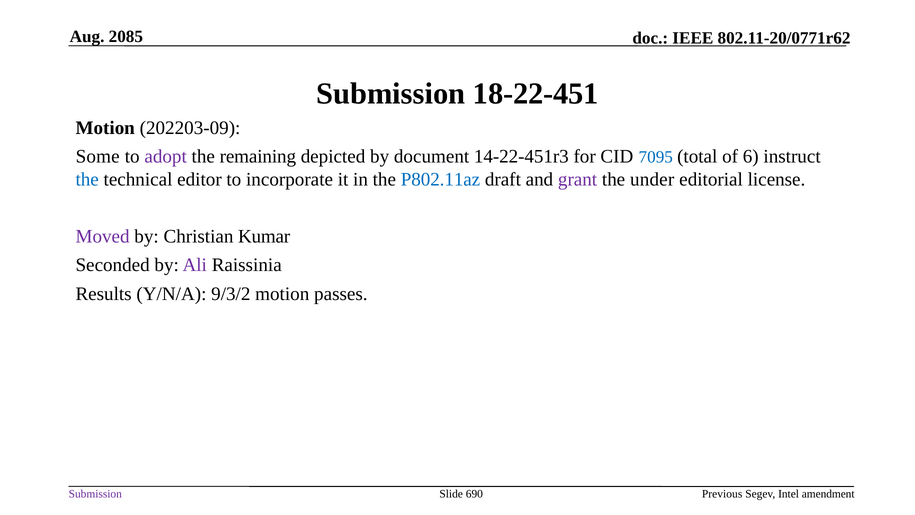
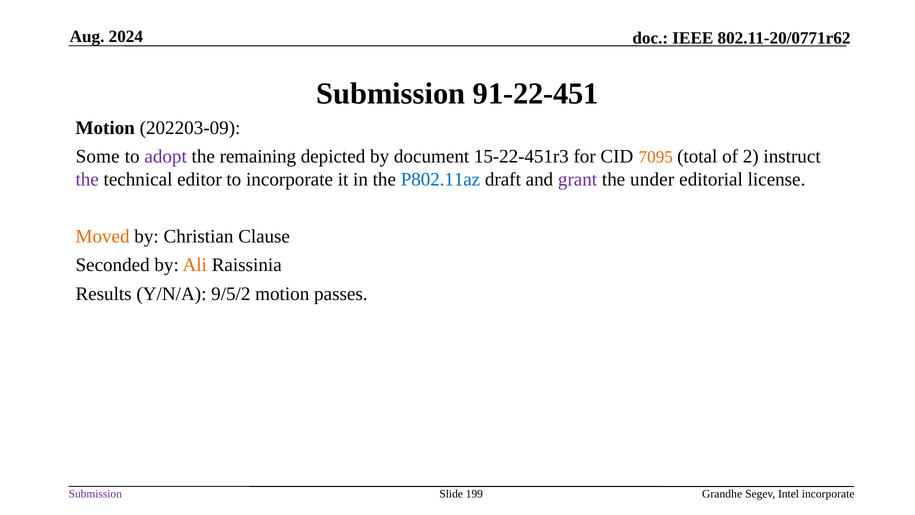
2085: 2085 -> 2024 (126, 36)
18-22-451: 18-22-451 -> 91-22-451 (536, 94)
14-22-451r3: 14-22-451r3 -> 15-22-451r3 (521, 156)
7095 colour: blue -> orange (656, 157)
6: 6 -> 2 (751, 156)
the colour: blue -> purple (87, 179)
Moved colour: purple -> orange (103, 236)
Kumar: Kumar -> Clause (264, 236)
Ali colour: purple -> orange (195, 265)
9/3/2: 9/3/2 -> 9/5/2 (231, 294)
690: 690 -> 199 (474, 494)
Previous: Previous -> Grandhe (722, 494)
Intel amendment: amendment -> incorporate (828, 494)
